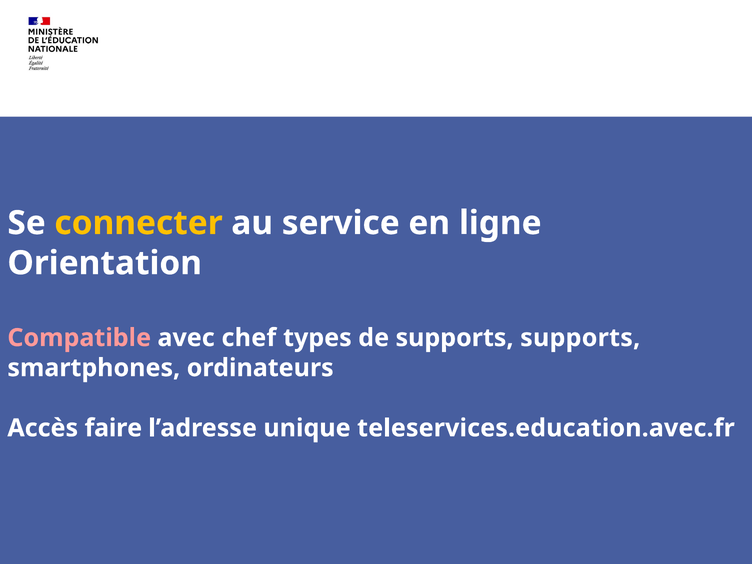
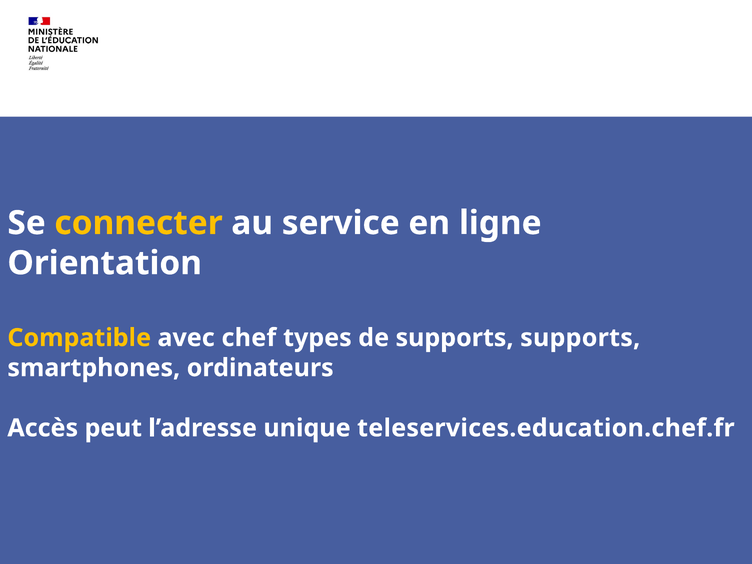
Compatible colour: pink -> yellow (79, 338)
faire: faire -> peut (113, 428)
teleservices.education.avec.fr: teleservices.education.avec.fr -> teleservices.education.chef.fr (546, 428)
